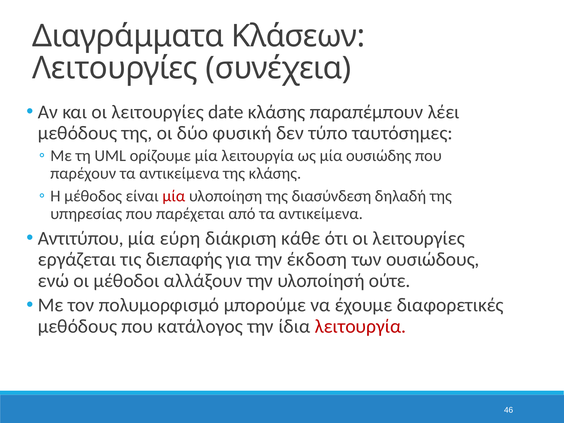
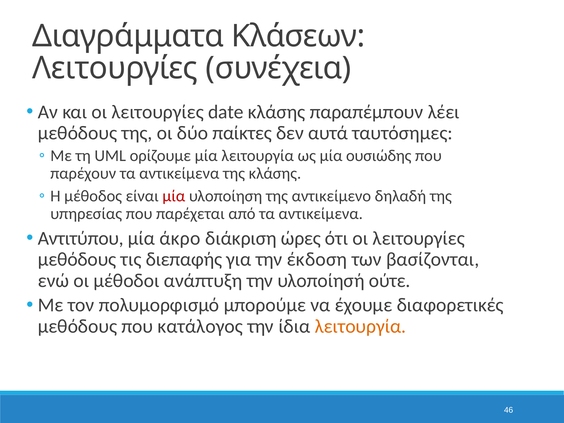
φυσική: φυσική -> παίκτες (242, 133)
τύπο: τύπο -> αυτά (328, 133)
διασύνδεση: διασύνδεση -> αντικείμενο (331, 196)
εύρη: εύρη -> άκρο (180, 238)
κάθε: κάθε -> ώρες (301, 238)
εργάζεται: εργάζεται -> μεθόδους (77, 259)
ουσιώδους: ουσιώδους -> βασίζονται (433, 259)
αλλάξουν: αλλάξουν -> ανάπτυξη (203, 281)
λειτουργία colour: red -> orange (360, 326)
